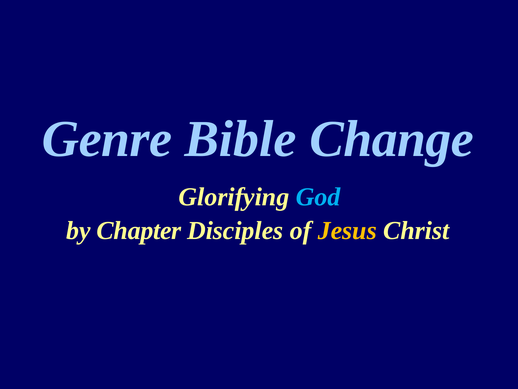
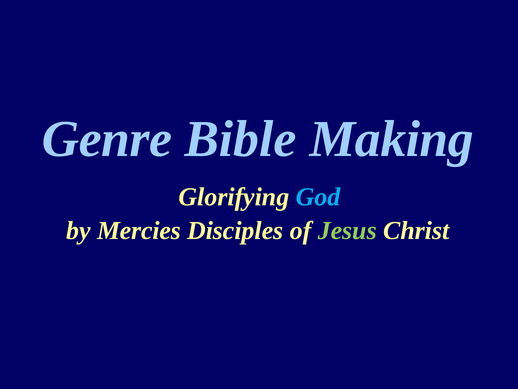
Change: Change -> Making (392, 139)
Chapter: Chapter -> Mercies (139, 230)
Jesus colour: yellow -> light green (347, 230)
